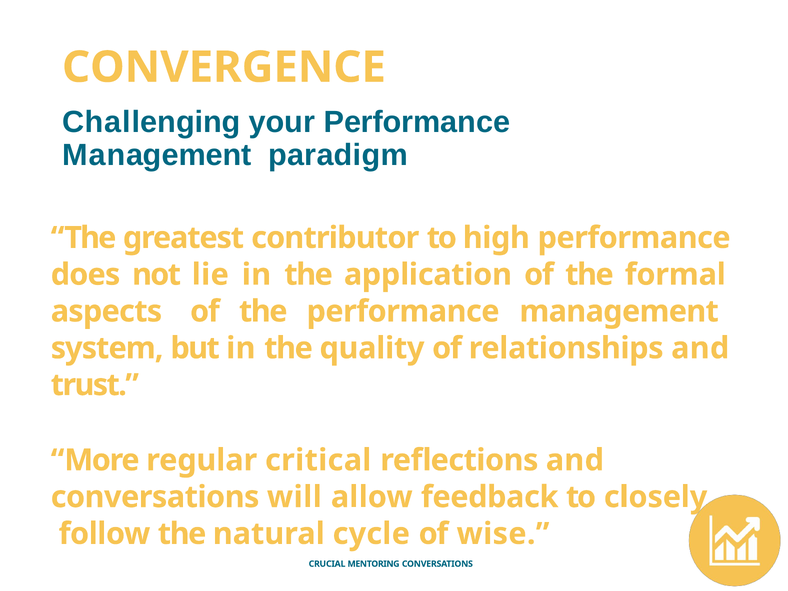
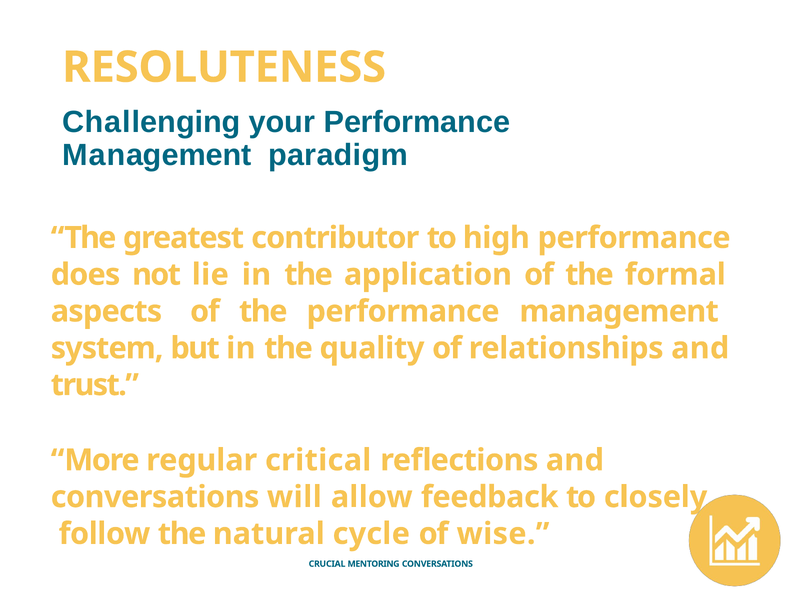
CONVERGENCE: CONVERGENCE -> RESOLUTENESS (224, 67)
